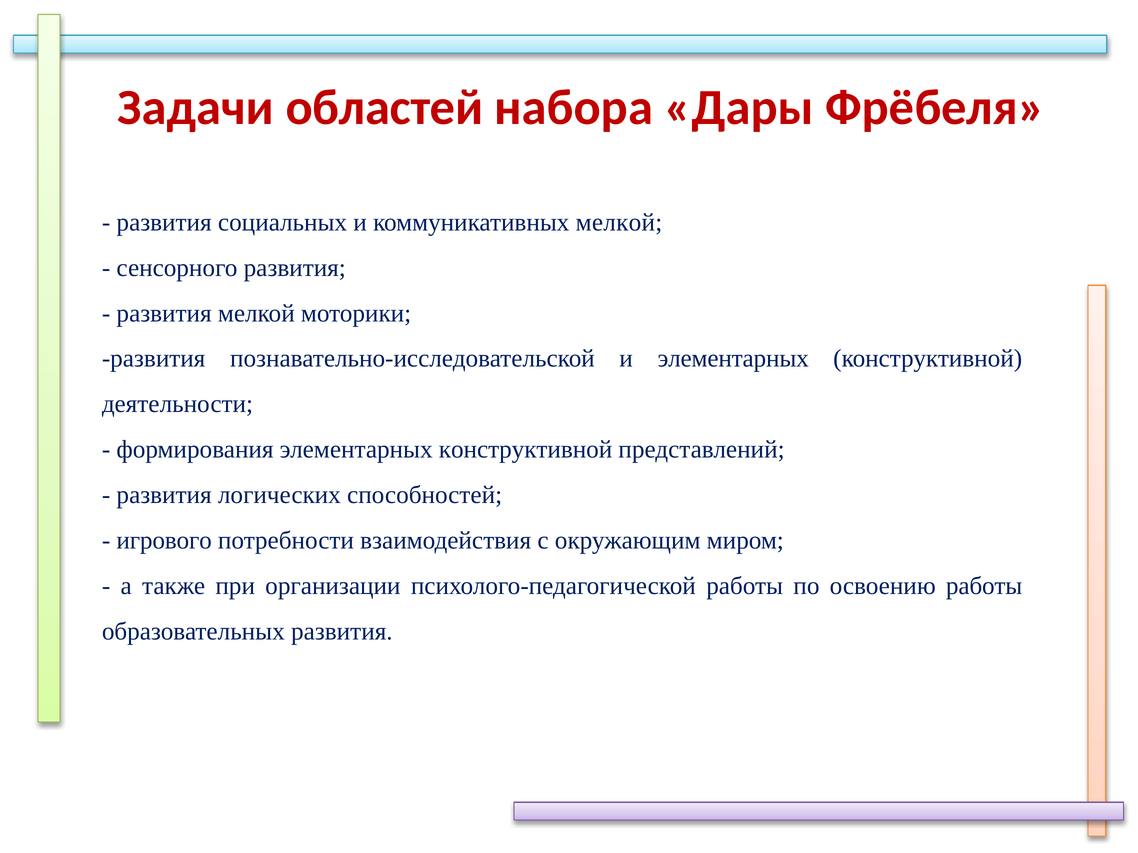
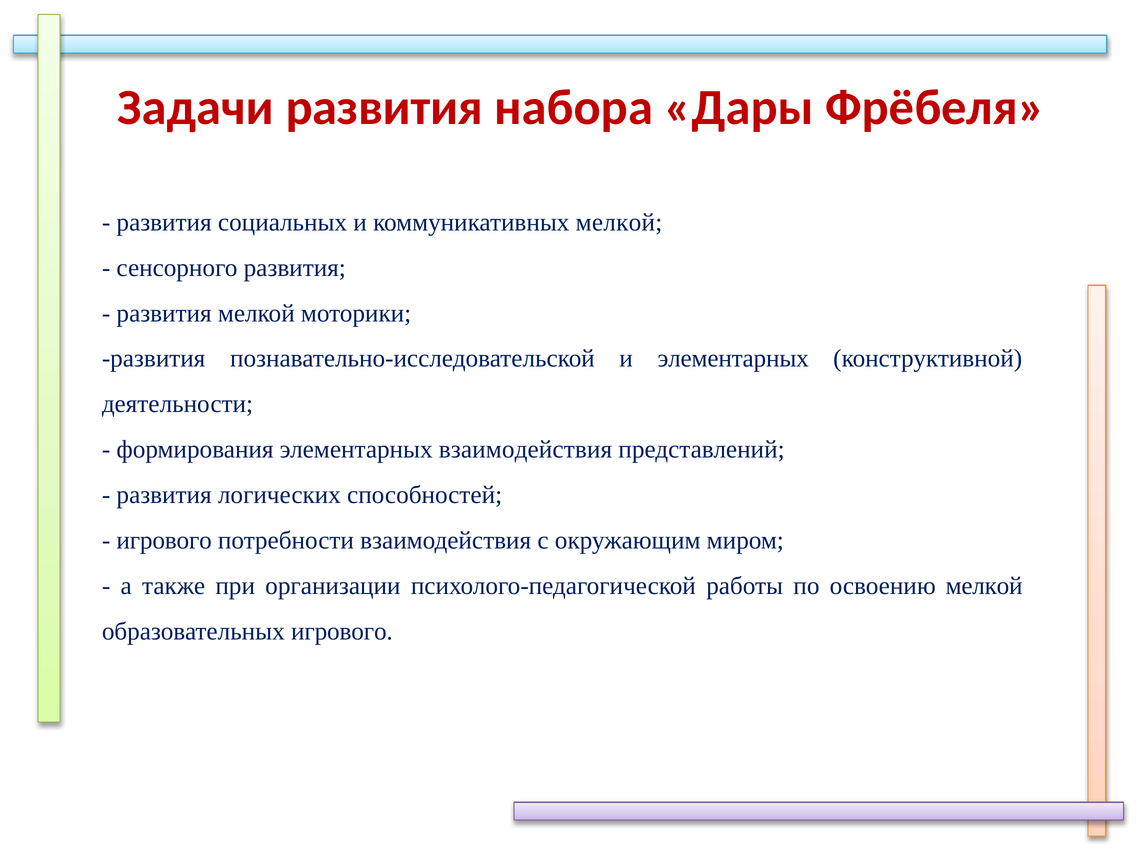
Задачи областей: областей -> развития (384, 108)
формирования элементарных конструктивной: конструктивной -> взаимодействия (525, 450)
освоению работы: работы -> мелкой (984, 586)
образовательных развития: развития -> игрового (342, 632)
